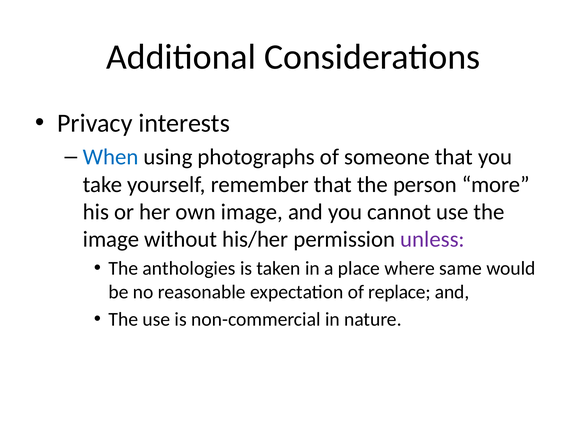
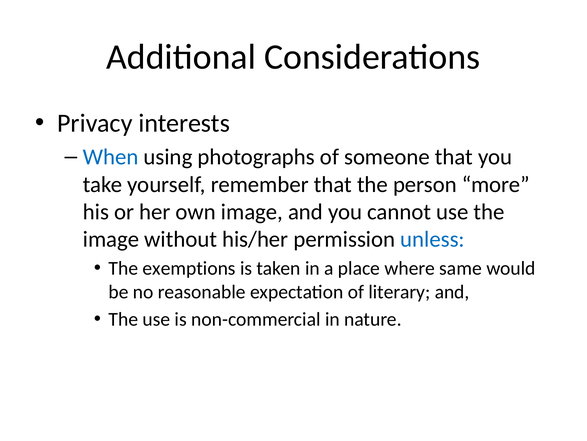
unless colour: purple -> blue (432, 239)
anthologies: anthologies -> exemptions (189, 268)
replace: replace -> literary (399, 291)
